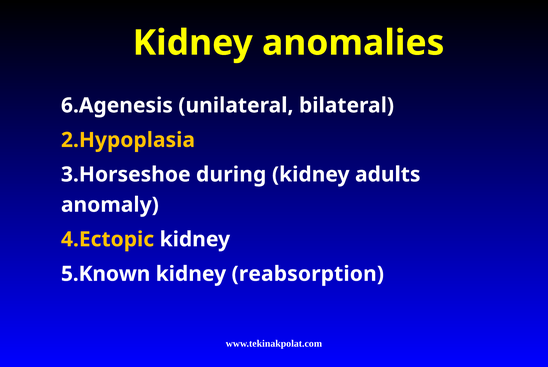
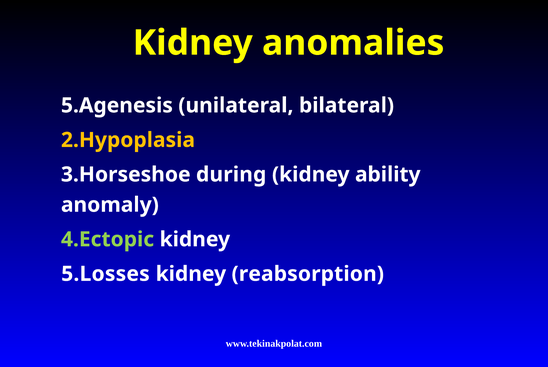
6.Agenesis: 6.Agenesis -> 5.Agenesis (117, 105)
adults: adults -> ability (388, 174)
4.Ectopic colour: yellow -> light green (108, 239)
5.Known: 5.Known -> 5.Losses (105, 274)
